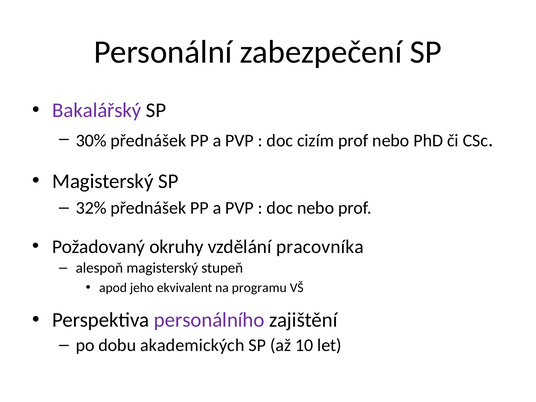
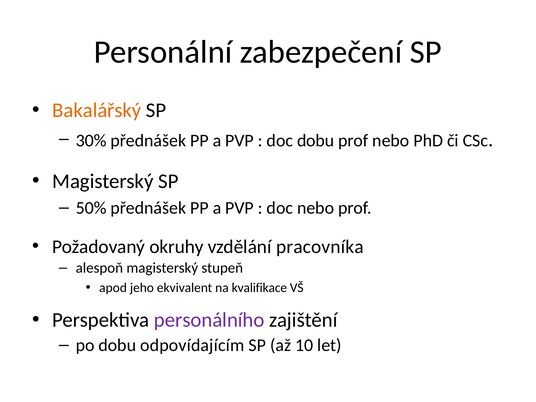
Bakalářský colour: purple -> orange (97, 110)
doc cizím: cizím -> dobu (316, 141)
32%: 32% -> 50% (91, 208)
programu: programu -> kvalifikace (259, 288)
akademických: akademických -> odpovídajícím (192, 345)
